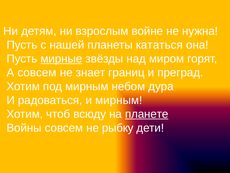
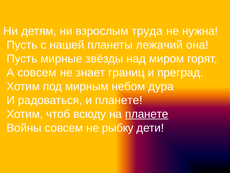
войне: войне -> труда (147, 31)
кататься: кататься -> лежачий (159, 45)
мирные underline: present -> none (61, 59)
и мирным: мирным -> планете (119, 100)
